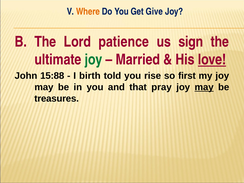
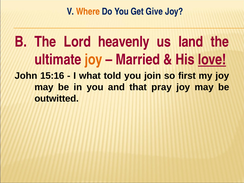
patience: patience -> heavenly (124, 42)
sign: sign -> land (191, 42)
joy colour: green -> orange (93, 60)
15:88: 15:88 -> 15:16 (52, 76)
birth: birth -> what (90, 76)
rise: rise -> join (153, 76)
may underline: present -> none (204, 87)
treasures: treasures -> outwitted (57, 99)
